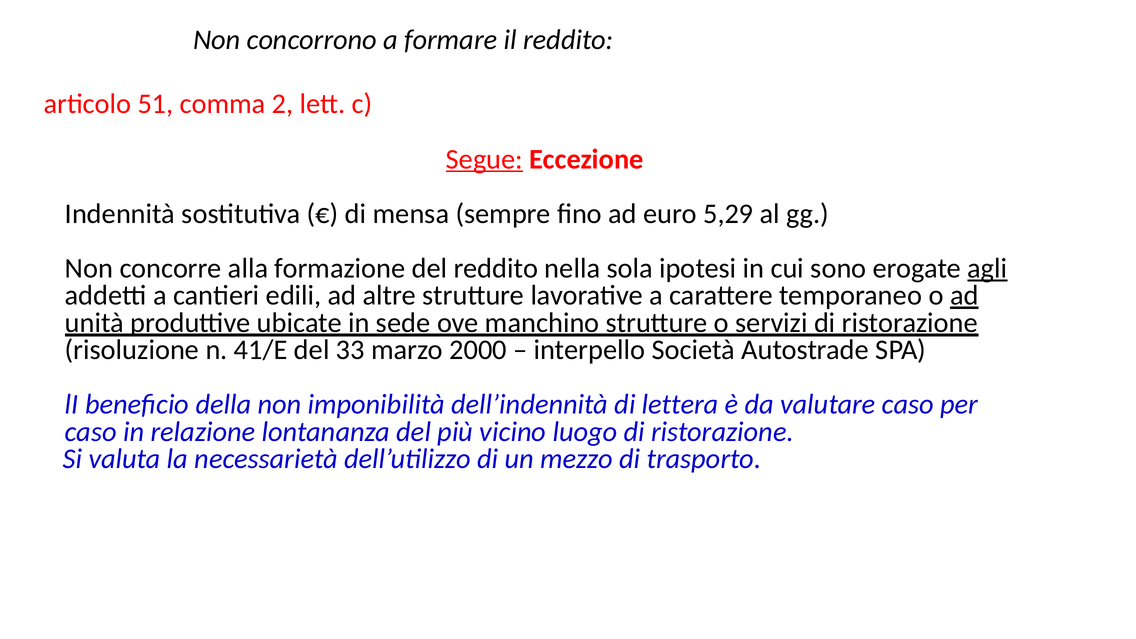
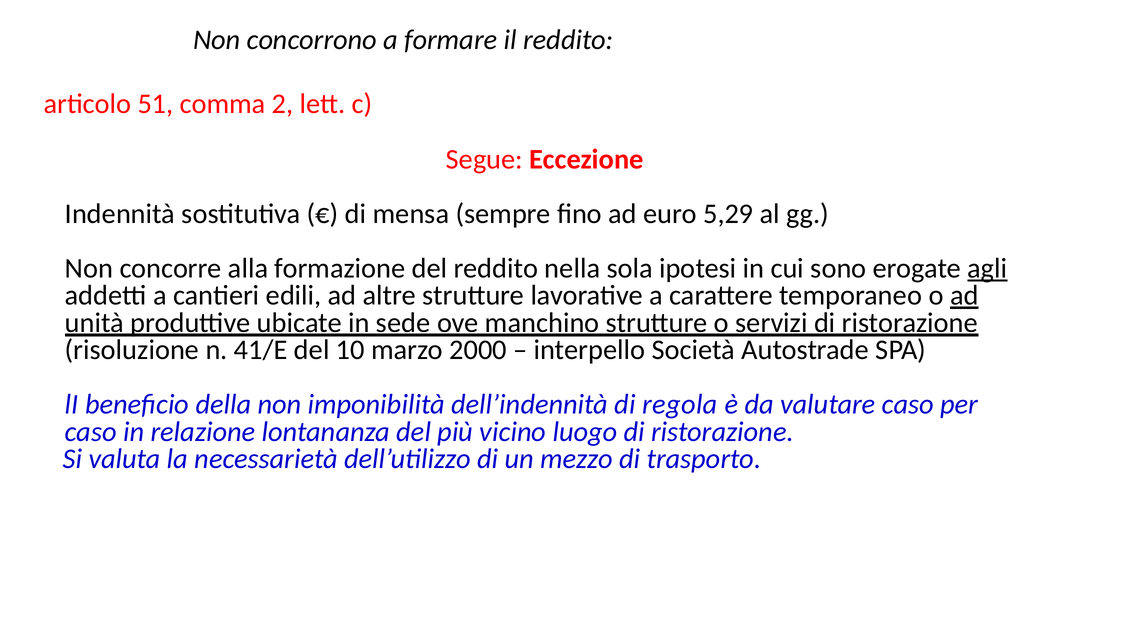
Segue underline: present -> none (484, 159)
33: 33 -> 10 (350, 350)
lettera: lettera -> regola (680, 405)
